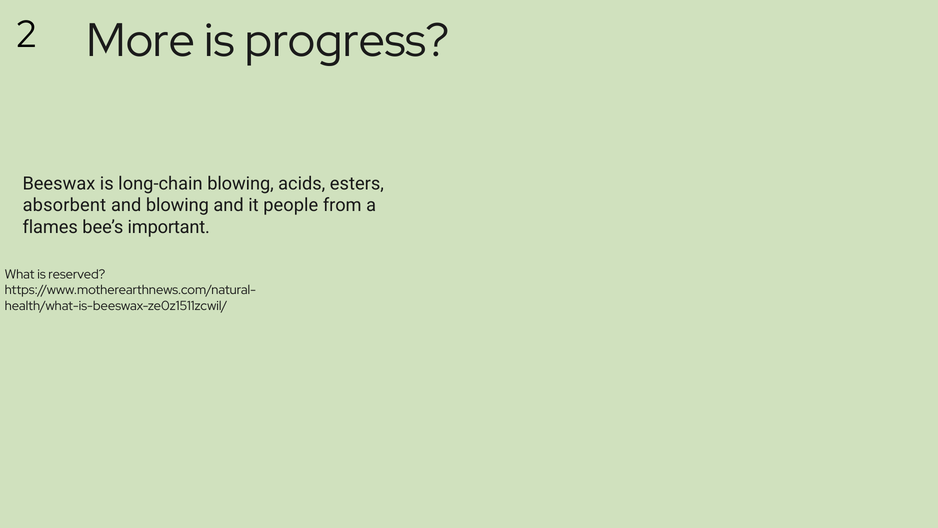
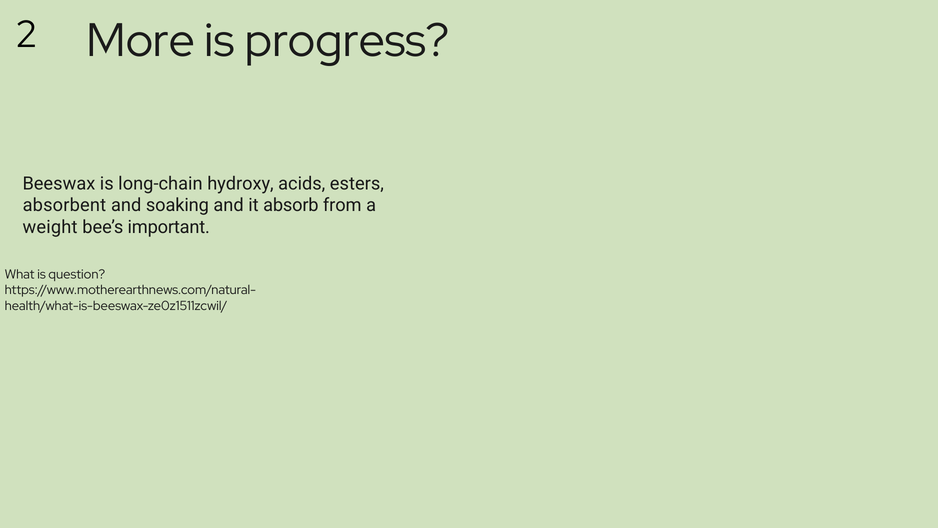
long-chain blowing: blowing -> hydroxy (240, 183)
and blowing: blowing -> soaking (177, 205)
people: people -> absorb (291, 205)
flames: flames -> weight (50, 227)
reserved: reserved -> question (77, 274)
